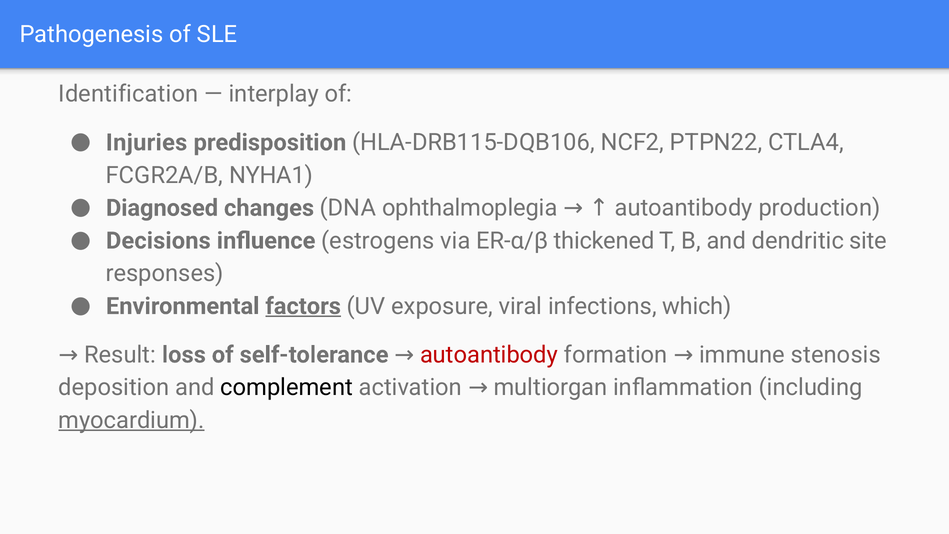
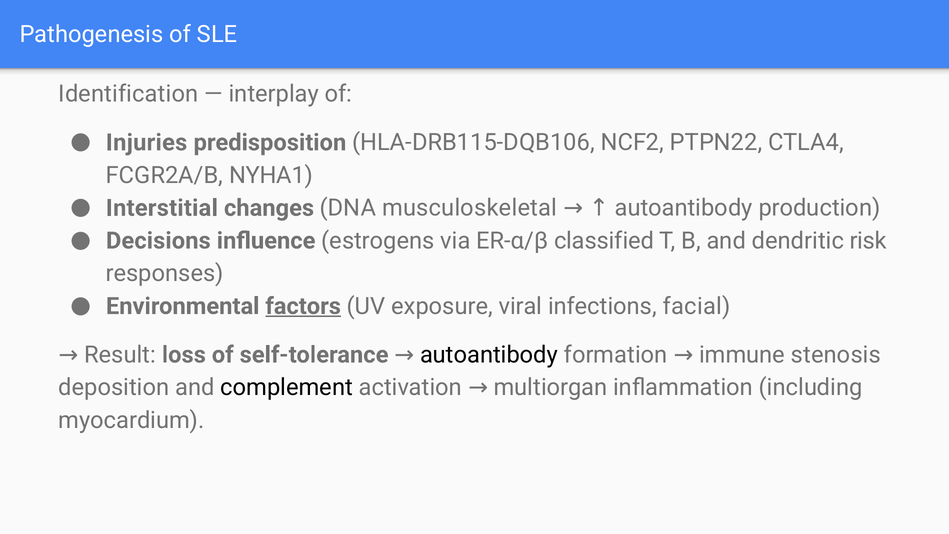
Diagnosed: Diagnosed -> Interstitial (162, 208)
ophthalmoplegia: ophthalmoplegia -> musculoskeletal (470, 208)
thickened: thickened -> classified (604, 241)
site: site -> risk (868, 241)
which: which -> facial (697, 306)
autoantibody colour: red -> black (489, 355)
myocardium underline: present -> none (131, 420)
